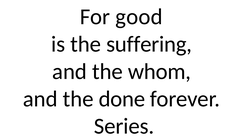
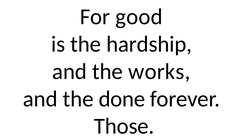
suffering: suffering -> hardship (149, 44)
whom: whom -> works (159, 71)
Series: Series -> Those (124, 126)
